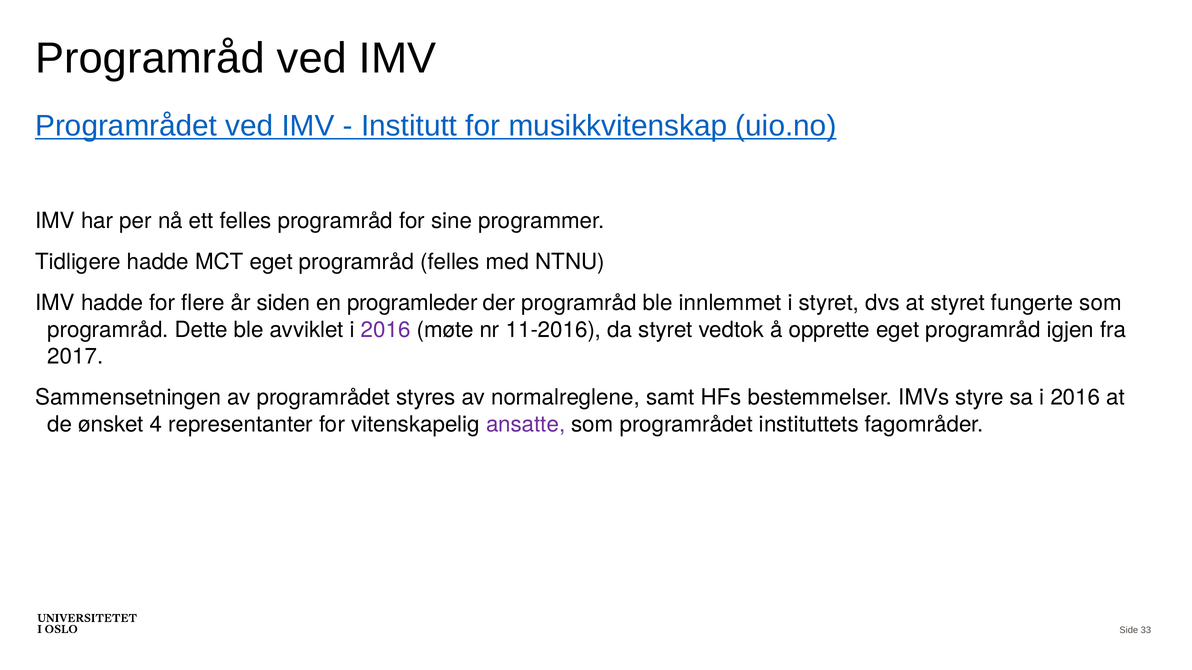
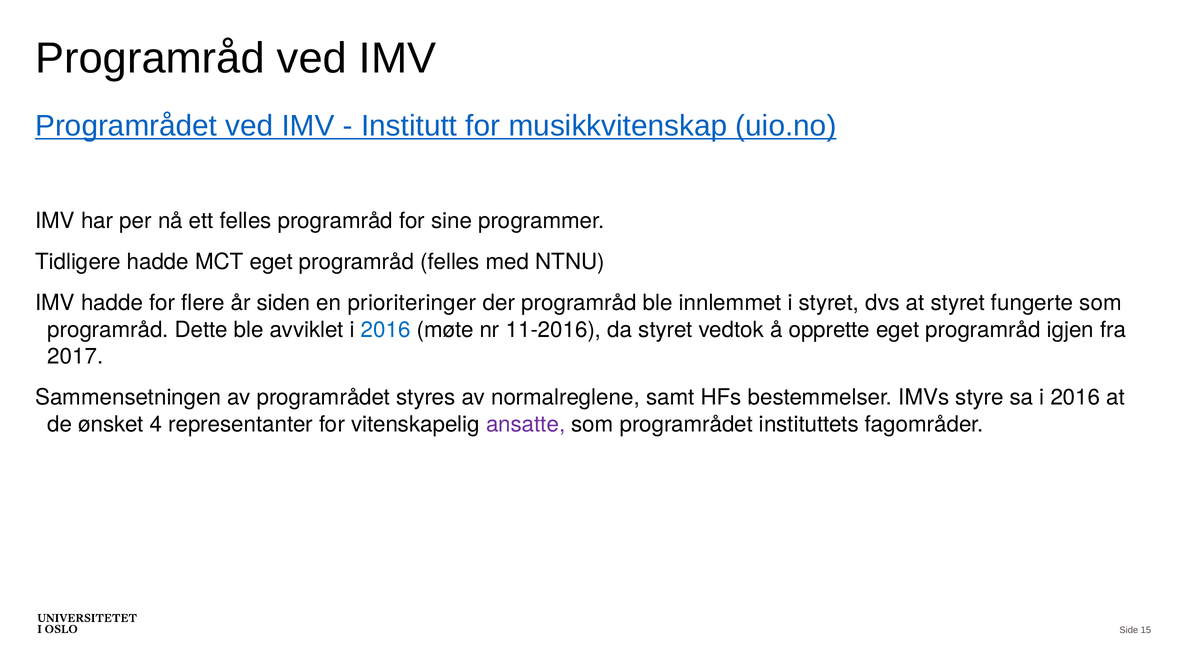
programleder: programleder -> prioriteringer (412, 303)
2016 colour: purple -> blue (386, 330)
33: 33 -> 15 (1146, 631)
